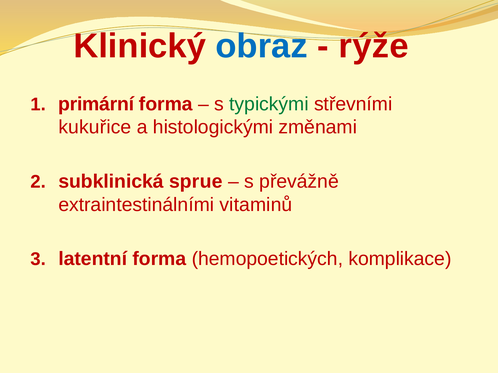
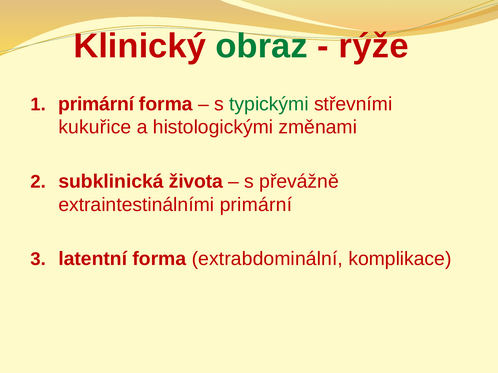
obraz colour: blue -> green (262, 46)
sprue: sprue -> života (196, 182)
extraintestinálními vitaminů: vitaminů -> primární (256, 205)
hemopoetických: hemopoetických -> extrabdominální (267, 259)
